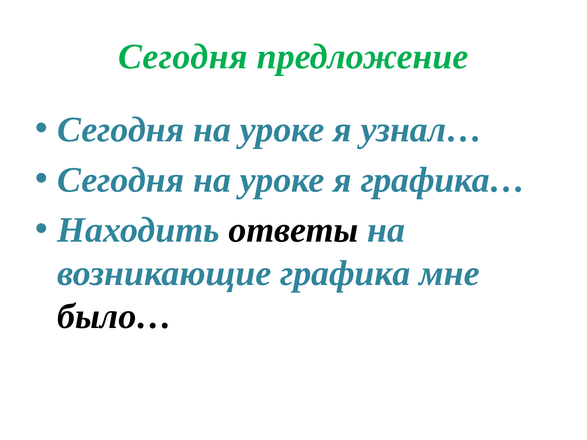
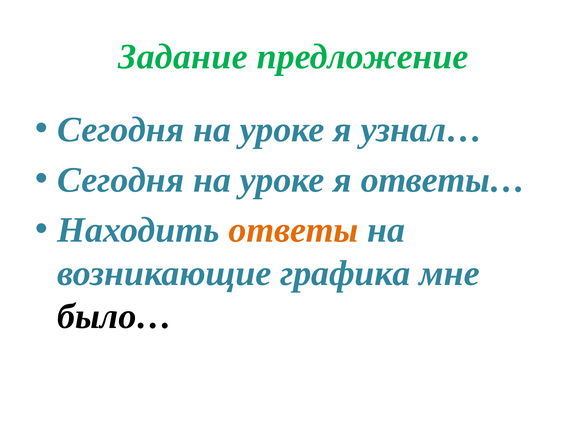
Сегодня: Сегодня -> Задание (183, 57)
графика…: графика… -> ответы… (443, 180)
ответы colour: black -> orange (293, 230)
